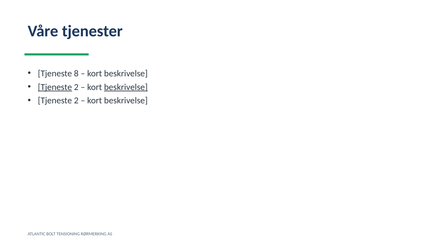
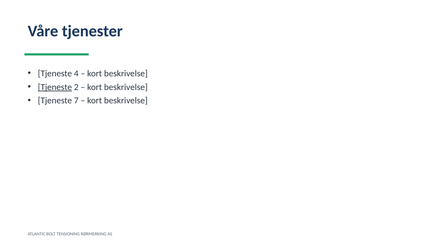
8: 8 -> 4 (76, 74)
beskrivelse underline: present -> none (126, 87)
2: 2 -> 7 (76, 101)
